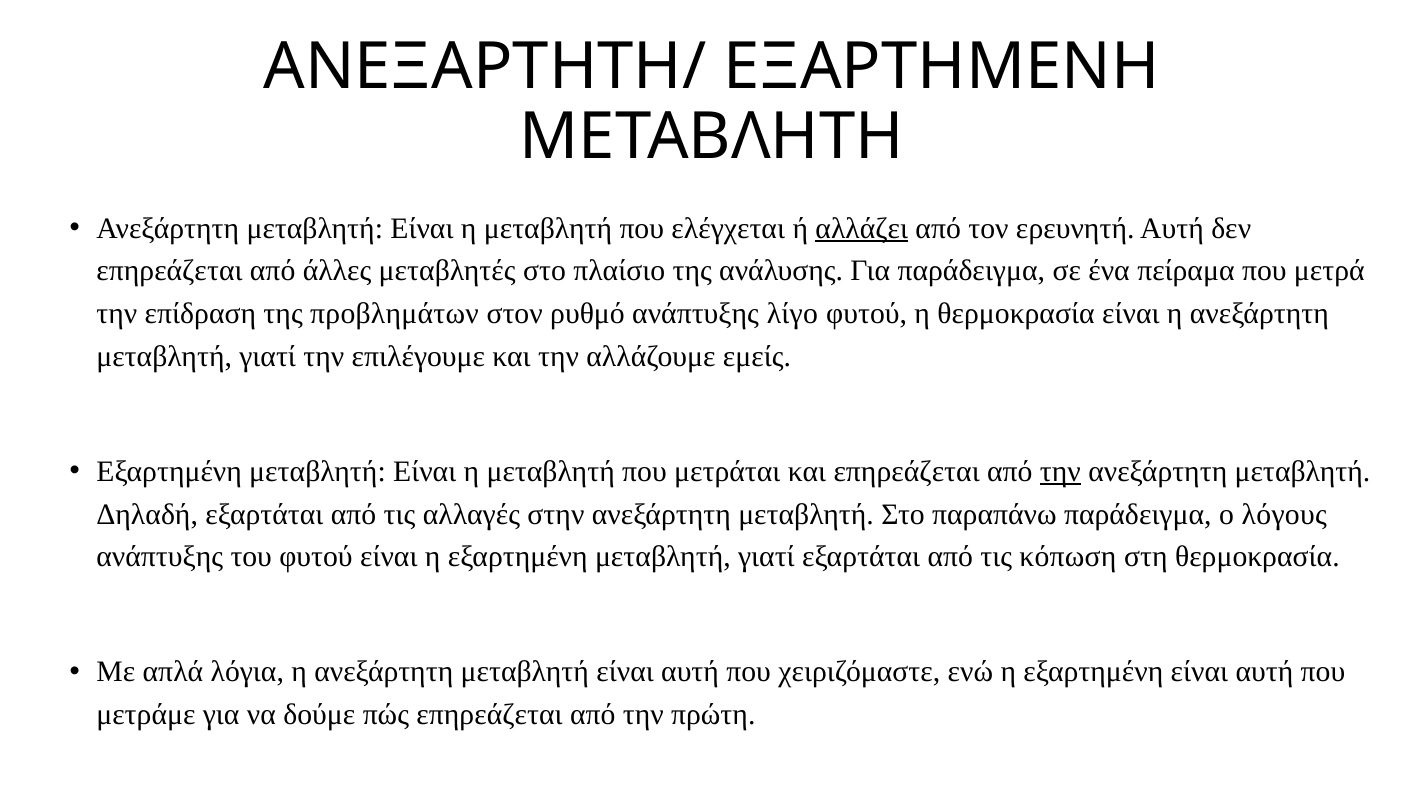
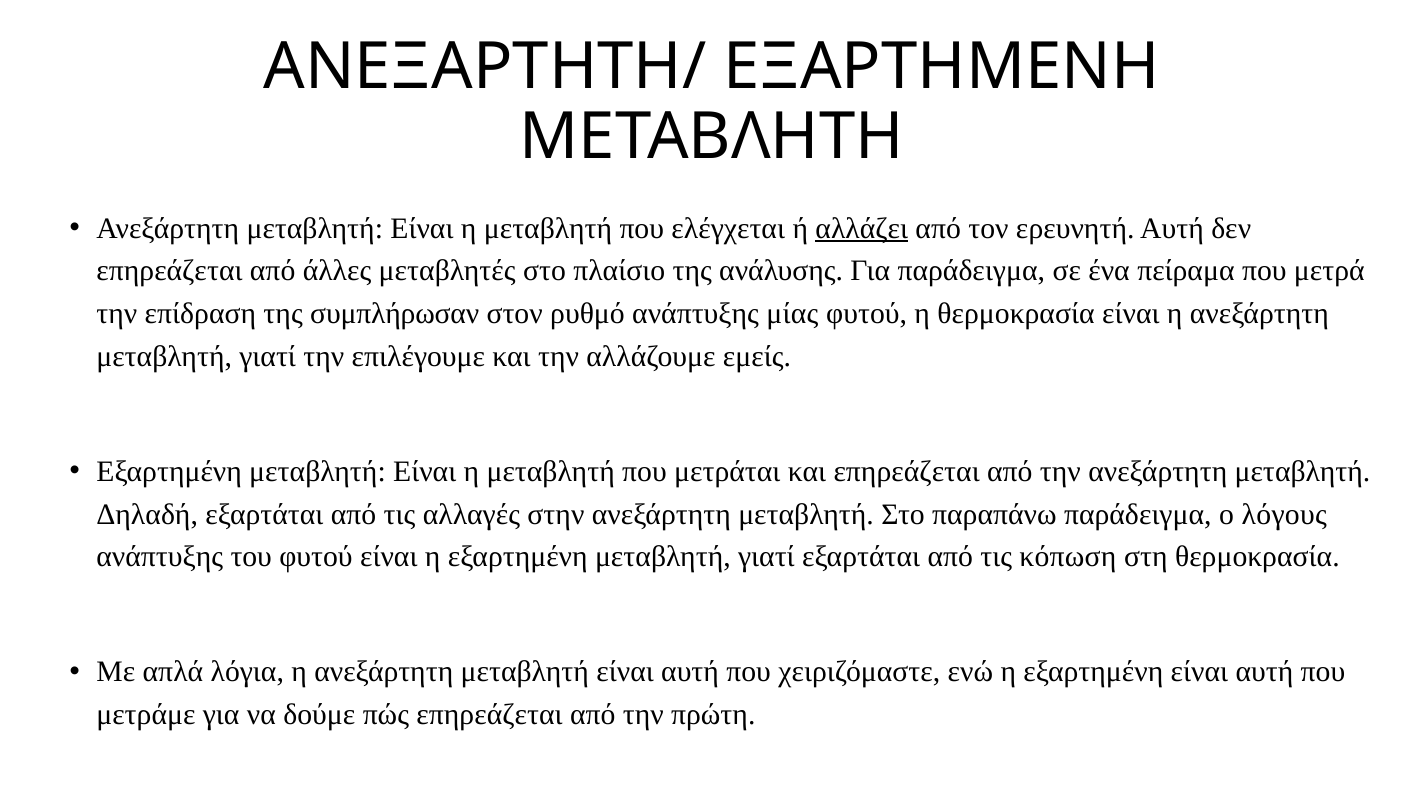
προβλημάτων: προβλημάτων -> συμπλήρωσαν (395, 314)
λίγο: λίγο -> μίας (792, 314)
την underline: present -> none (1060, 472)
